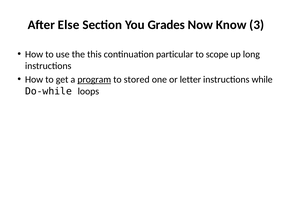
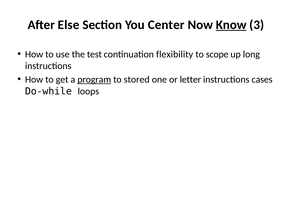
Grades: Grades -> Center (166, 25)
Know underline: none -> present (231, 25)
this: this -> test (94, 54)
particular: particular -> flexibility (175, 54)
while: while -> cases (262, 80)
